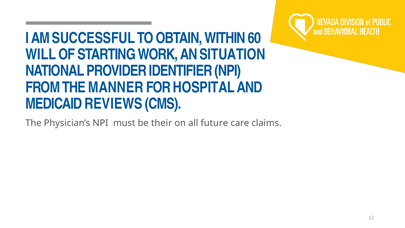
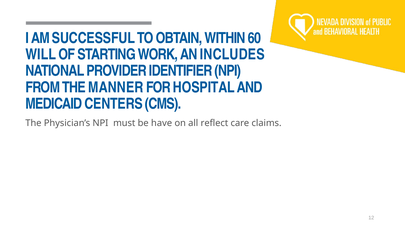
SITUATION: SITUATION -> INCLUDES (232, 54)
REVIEWS: REVIEWS -> CENTERS (114, 104)
their: their -> have (162, 123)
future: future -> reflect (214, 123)
